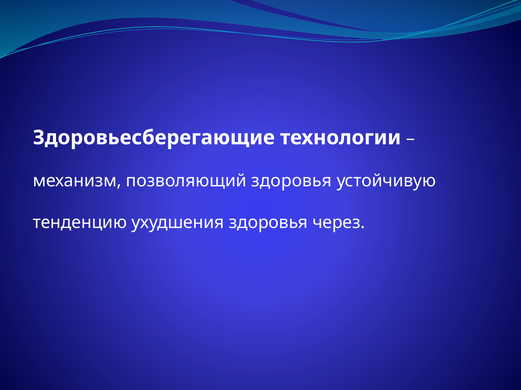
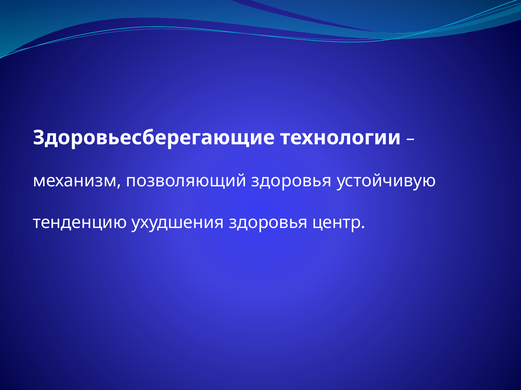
через: через -> центр (339, 223)
